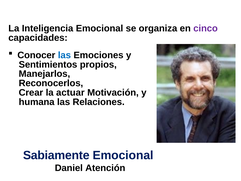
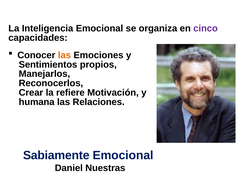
las colour: blue -> orange (64, 55)
actuar: actuar -> refiere (70, 92)
Atención: Atención -> Nuestras (105, 168)
